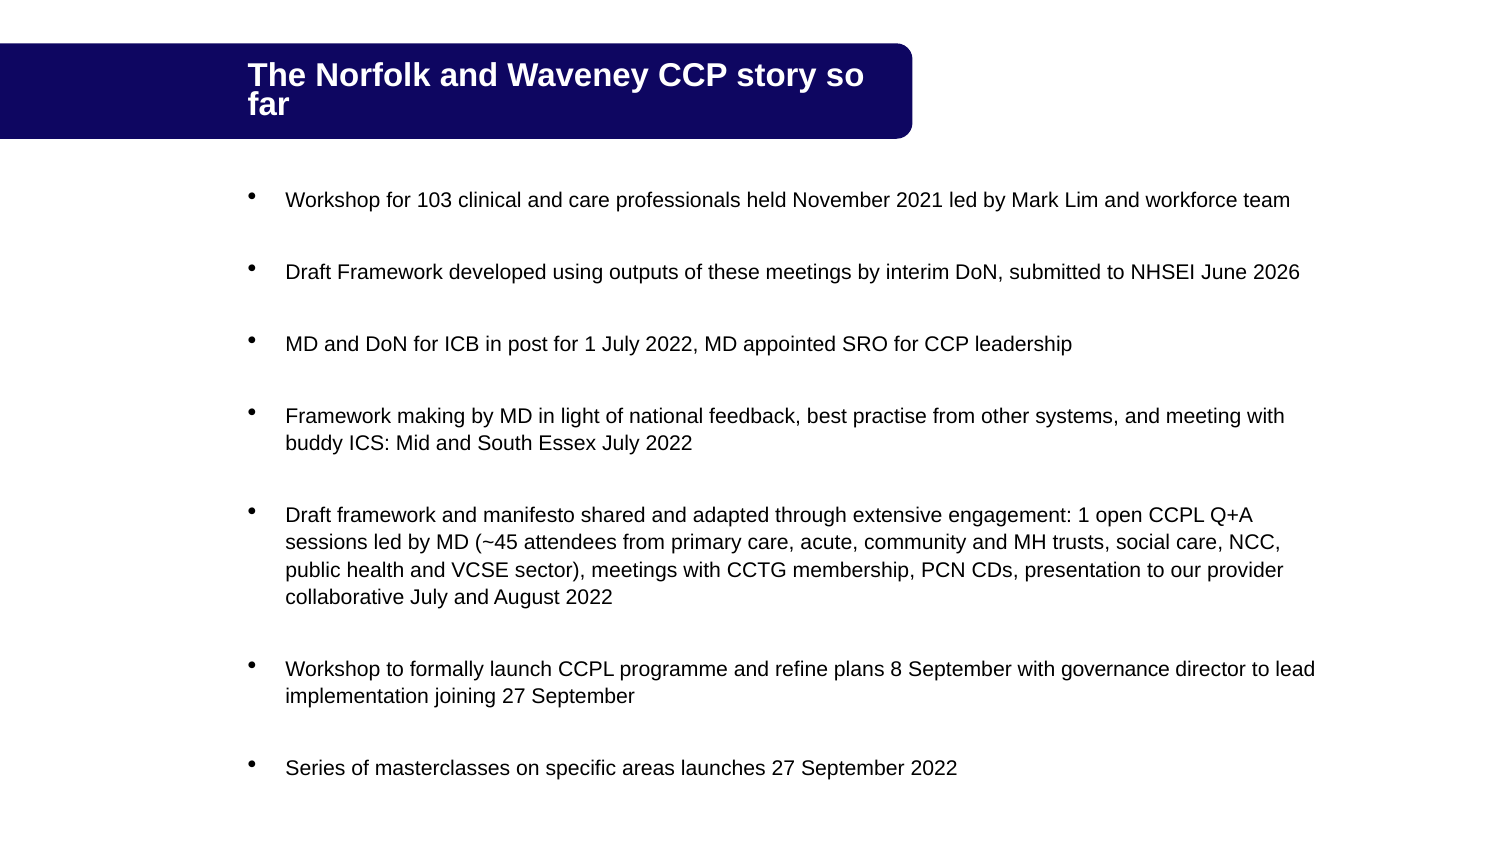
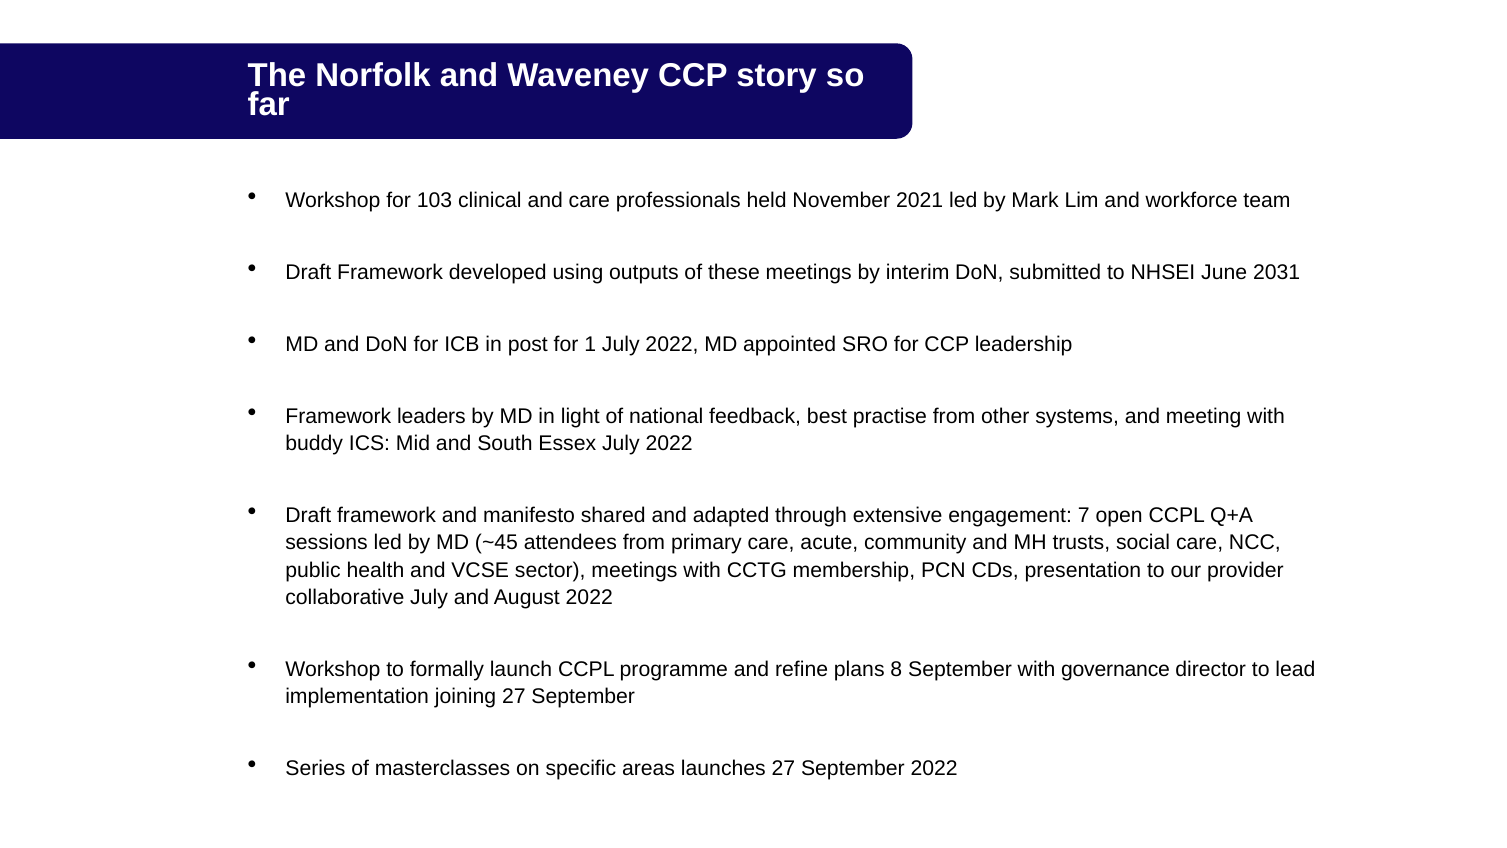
2026: 2026 -> 2031 (1277, 272)
making: making -> leaders (431, 416)
engagement 1: 1 -> 7 (1084, 516)
